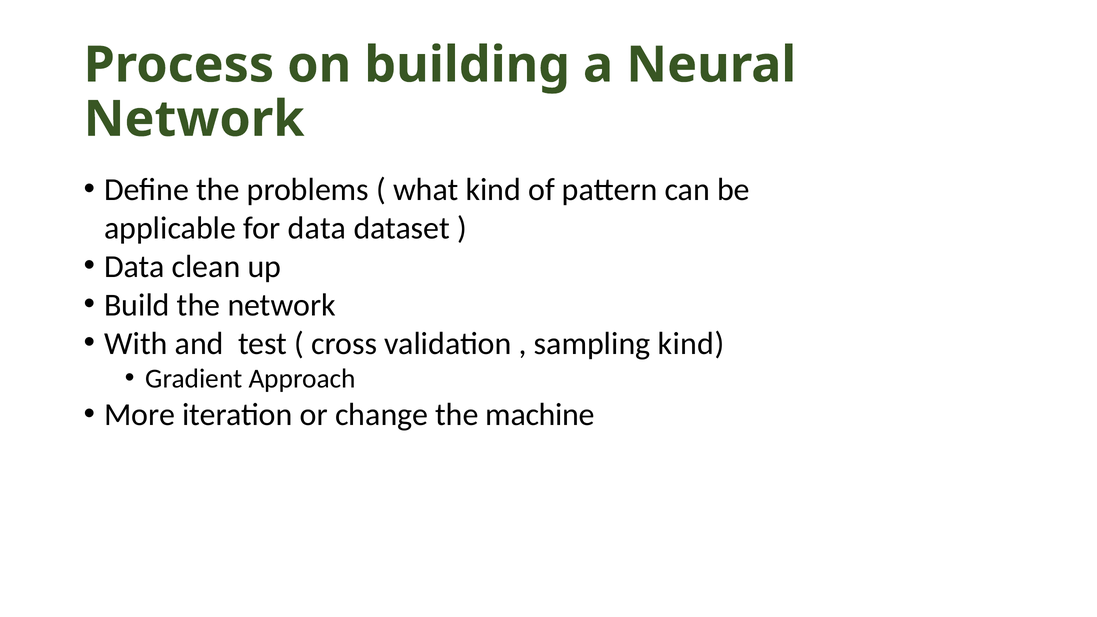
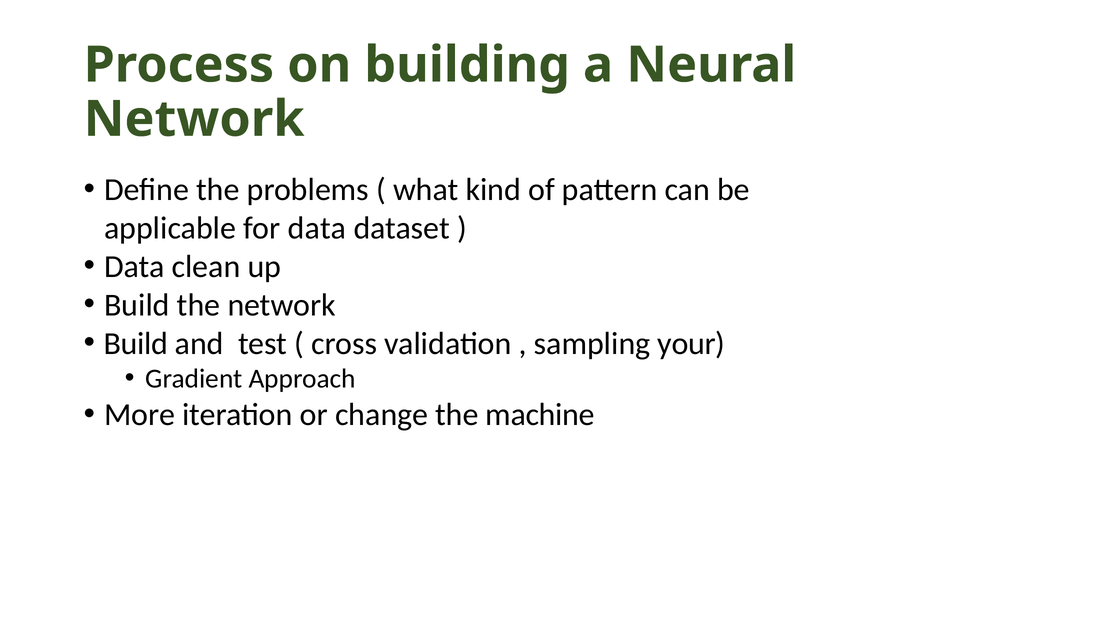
With: With -> Build (136, 343)
sampling kind: kind -> your (691, 343)
